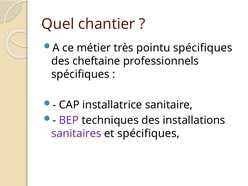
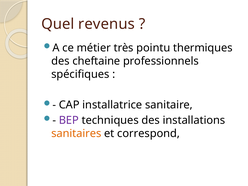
chantier: chantier -> revenus (106, 24)
pointu spécifiques: spécifiques -> thermiques (203, 48)
sanitaires colour: purple -> orange (76, 133)
et spécifiques: spécifiques -> correspond (149, 133)
